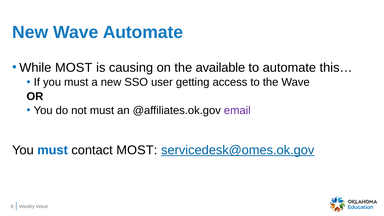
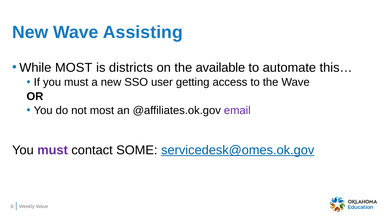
Wave Automate: Automate -> Assisting (143, 32)
causing: causing -> districts (131, 68)
not must: must -> most (102, 110)
must colour: blue -> purple (53, 150)
contact MOST: MOST -> SOME (137, 150)
